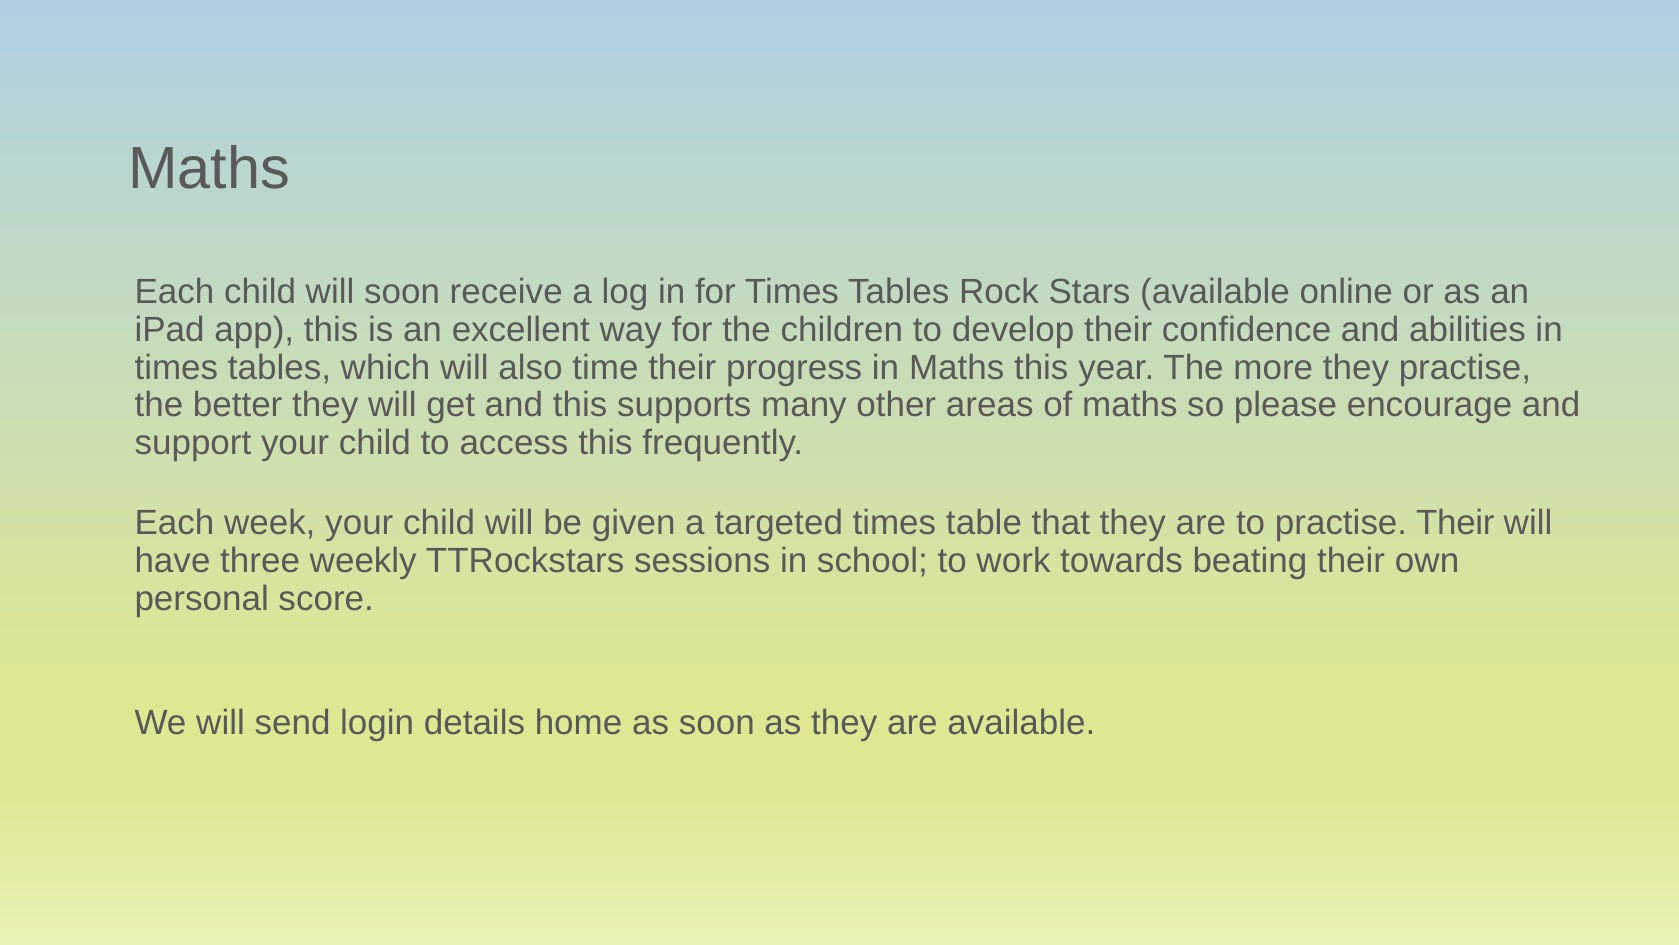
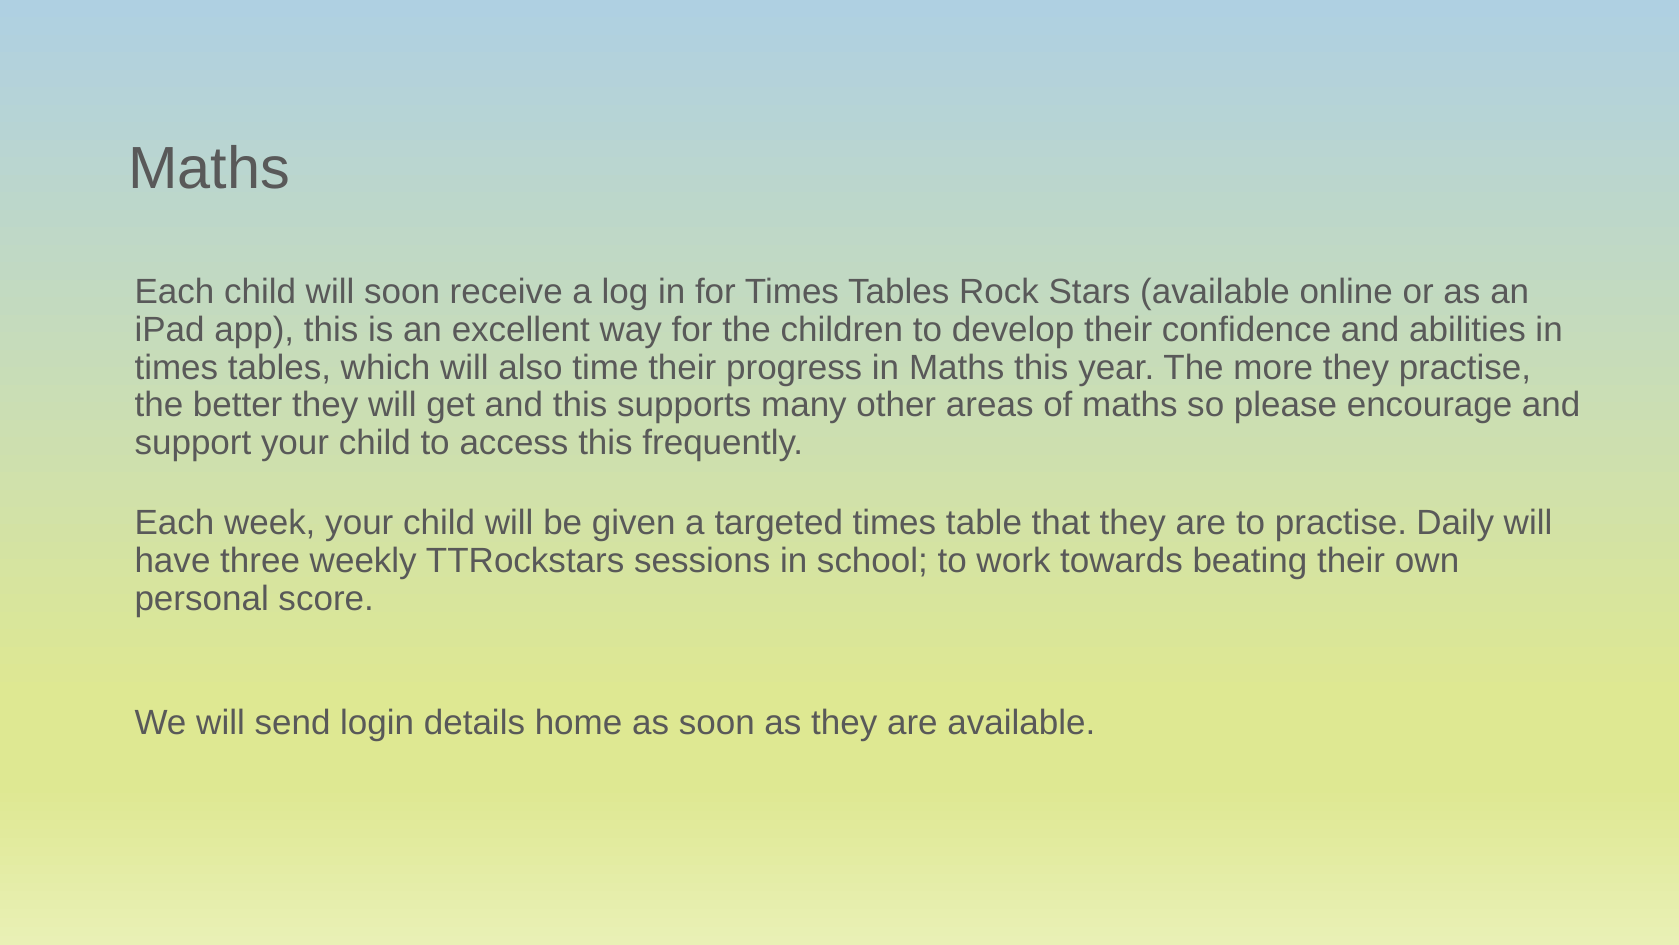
practise Their: Their -> Daily (1455, 523)
